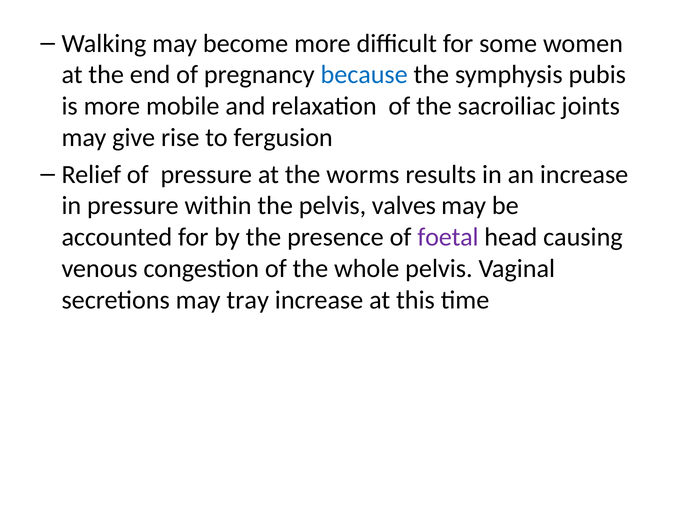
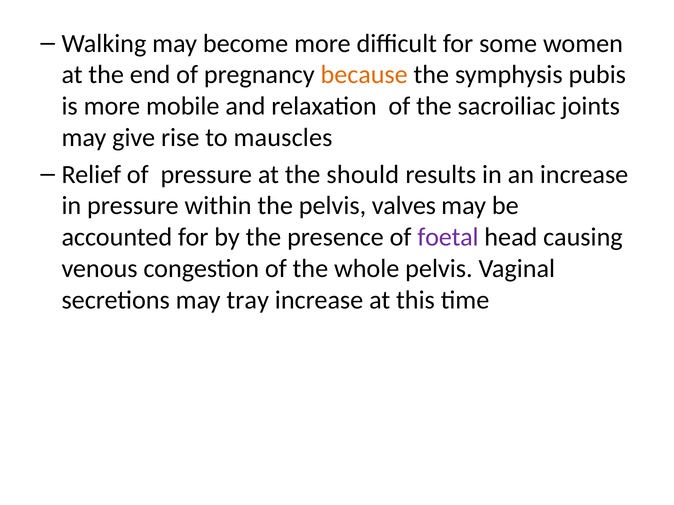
because colour: blue -> orange (364, 75)
fergusion: fergusion -> mauscles (283, 138)
worms: worms -> should (363, 175)
